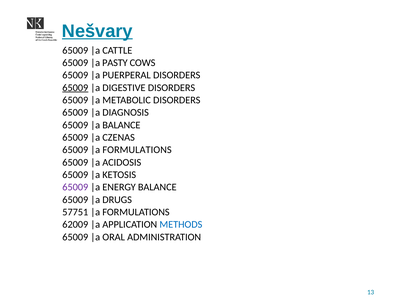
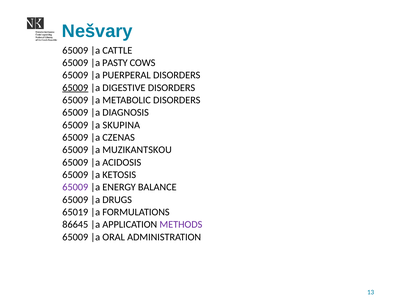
Nešvary underline: present -> none (97, 31)
BALANCE: BALANCE -> SKUPINA (121, 125)
FORMULATIONS: FORMULATIONS -> MUZIKANTSKOU (137, 150)
57751: 57751 -> 65019 (75, 213)
62009: 62009 -> 86645 (75, 225)
METHODS colour: blue -> purple (181, 225)
